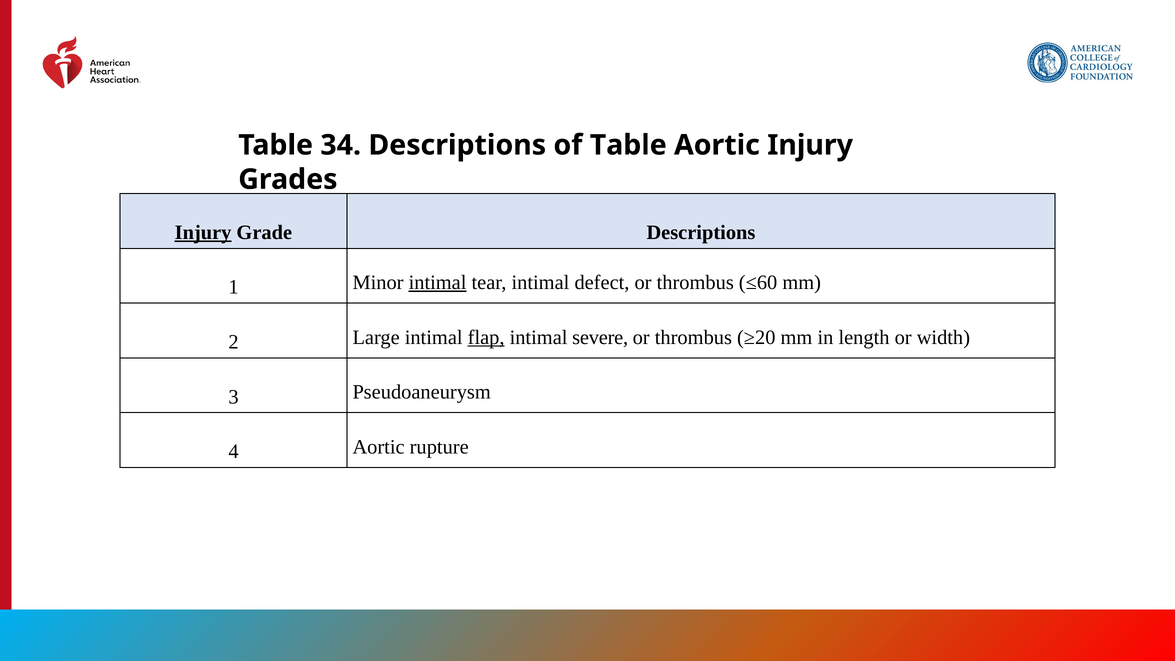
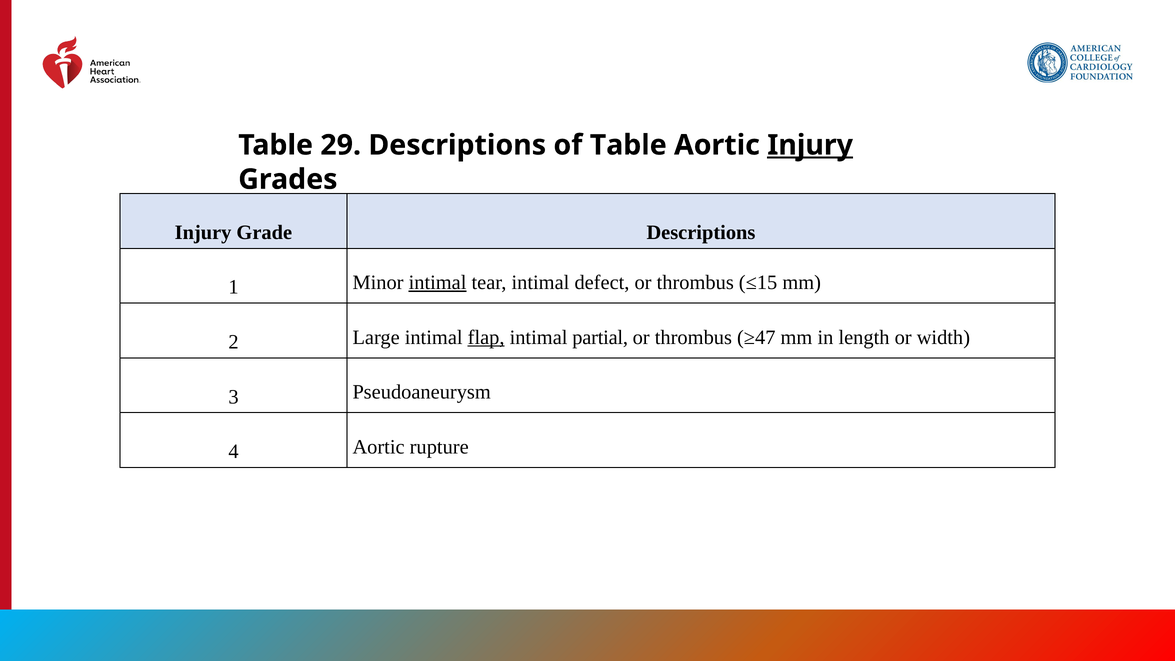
34: 34 -> 29 (341, 145)
Injury underline: none -> present (810, 145)
Injury underline: present -> none (203, 232)
≤60: ≤60 -> ≤15 (758, 282)
severe: severe -> partial (600, 337)
≥20: ≥20 -> ≥47 (756, 337)
